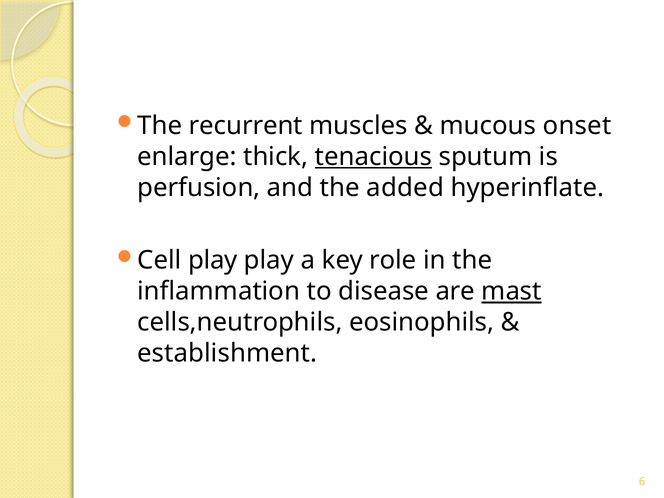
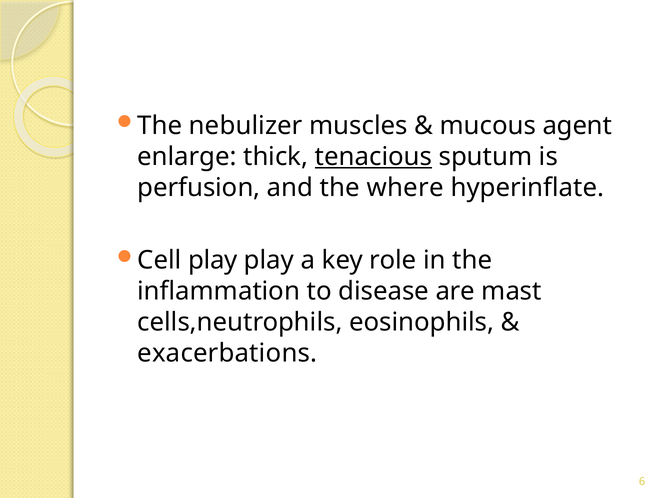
recurrent: recurrent -> nebulizer (246, 126)
onset: onset -> agent (577, 126)
added: added -> where (405, 188)
mast underline: present -> none (512, 291)
establishment: establishment -> exacerbations (227, 353)
